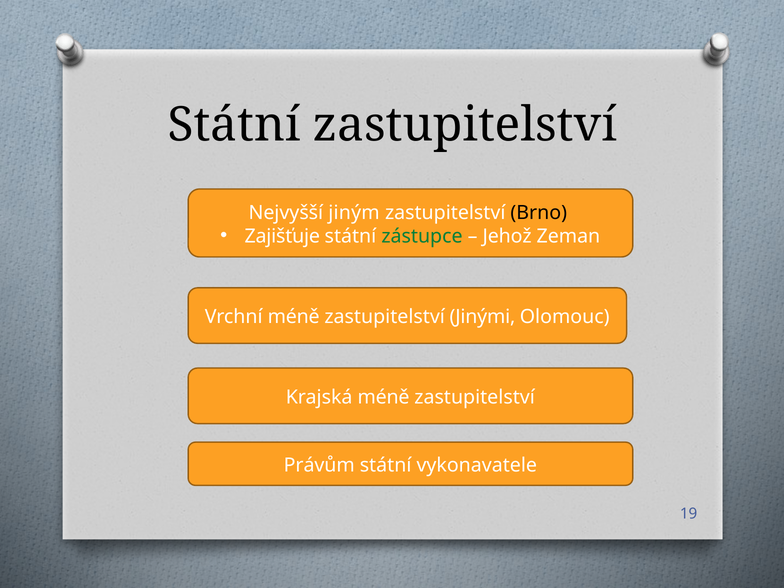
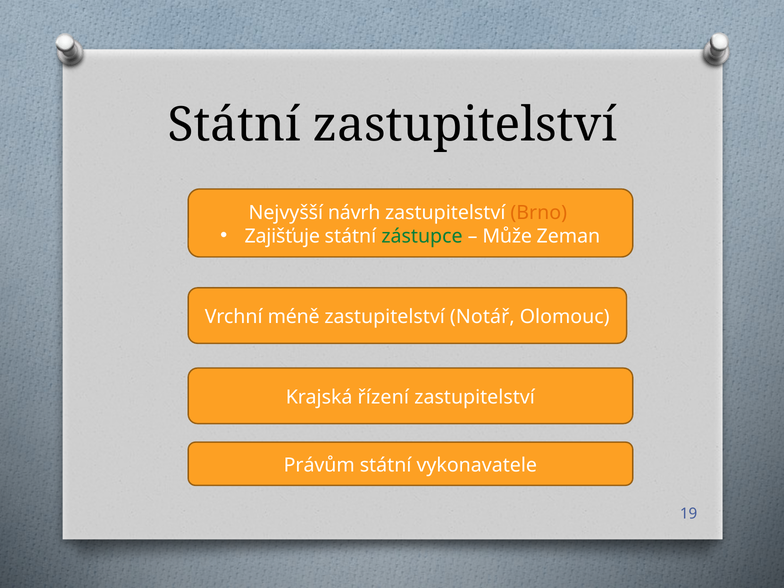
jiným: jiným -> návrh (354, 213)
Brno colour: black -> orange (539, 213)
Jehož: Jehož -> Může (507, 236)
Jinými: Jinými -> Notář (482, 317)
Krajská méně: méně -> řízení (383, 397)
